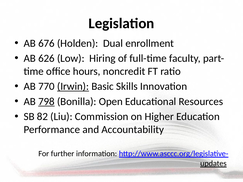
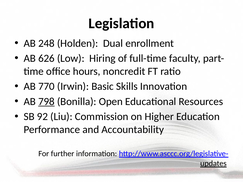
676: 676 -> 248 (46, 43)
Irwin underline: present -> none (73, 87)
82: 82 -> 92 (42, 117)
